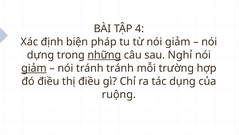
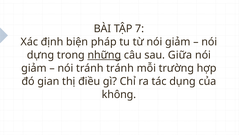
4: 4 -> 7 (140, 29)
Nghỉ: Nghỉ -> Giữa (180, 55)
giảm underline: present -> none (34, 68)
đó điều: điều -> gian (48, 81)
ruộng: ruộng -> không (119, 94)
